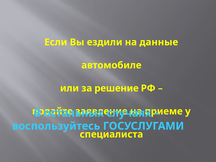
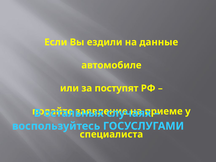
решение: решение -> поступят (117, 88)
